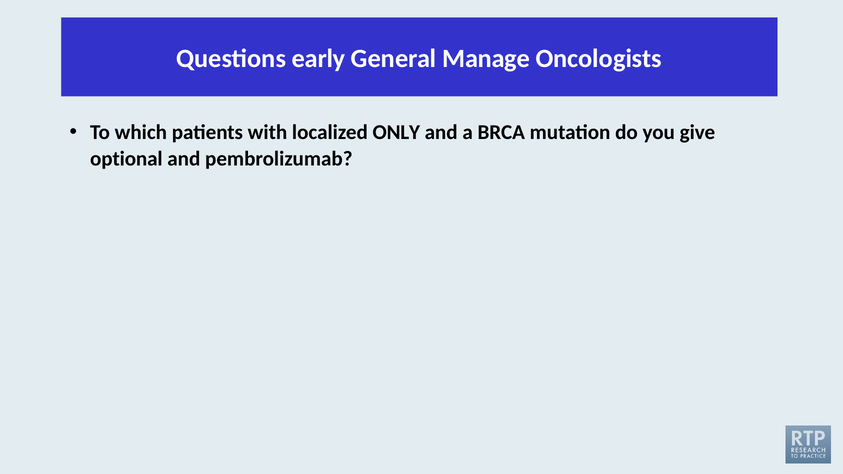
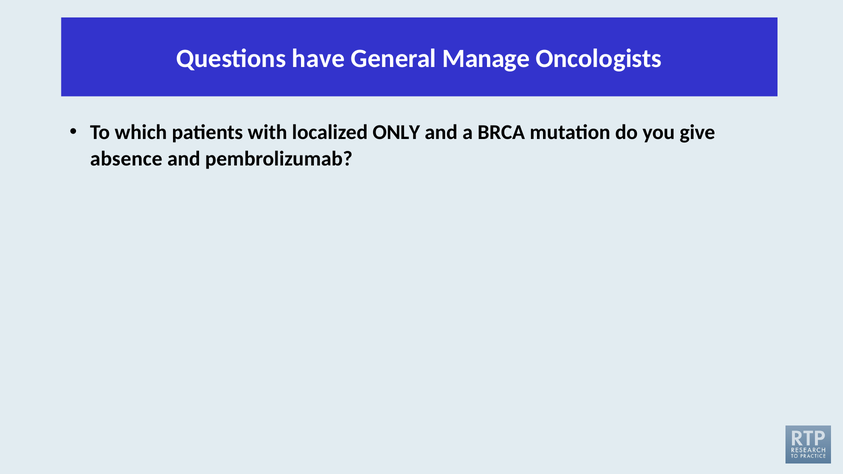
early: early -> have (318, 59)
optional: optional -> absence (126, 159)
